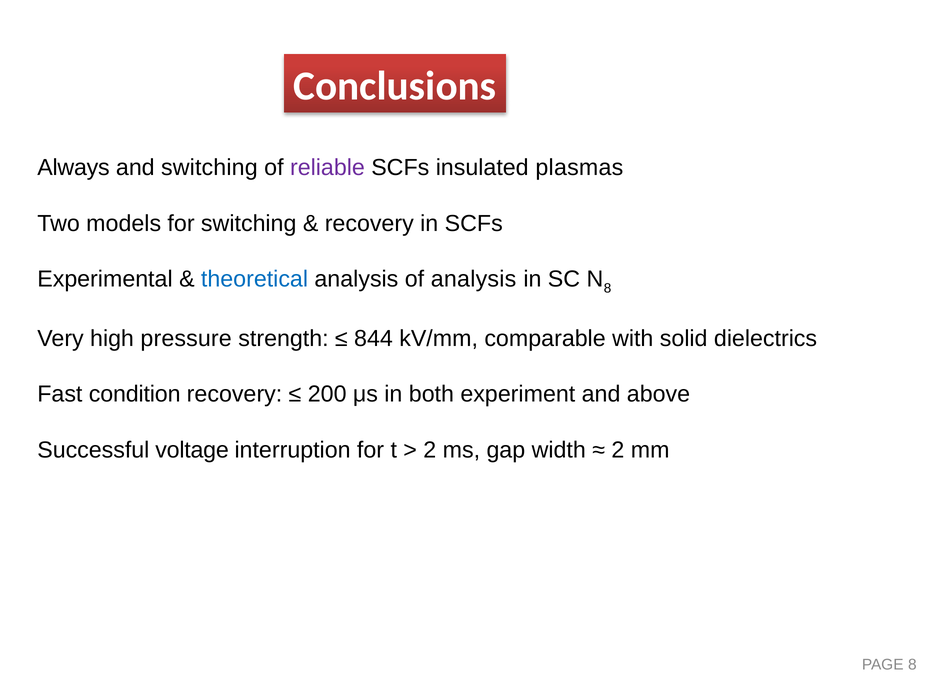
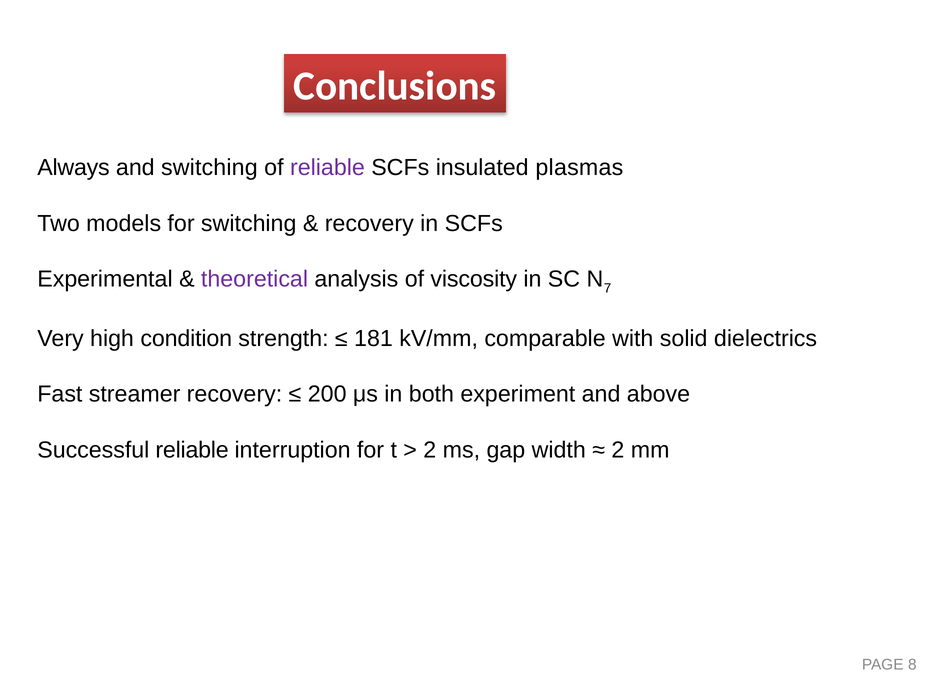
theoretical colour: blue -> purple (255, 279)
of analysis: analysis -> viscosity (474, 279)
8: 8 -> 7 (608, 288)
pressure: pressure -> condition (186, 339)
844: 844 -> 181 (373, 339)
condition: condition -> streamer (135, 395)
Successful voltage: voltage -> reliable (192, 450)
